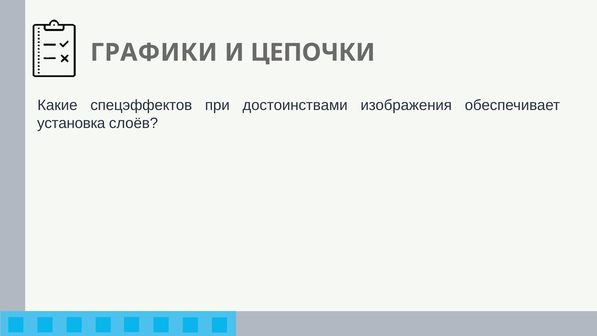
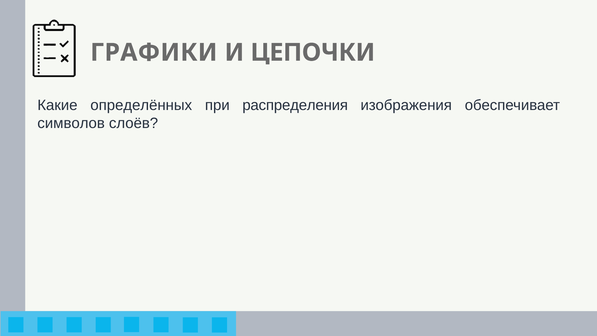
спецэффектов: спецэффектов -> определённых (141, 105)
достоинствами: достоинствами -> распределения (295, 105)
установка: установка -> символов (71, 123)
